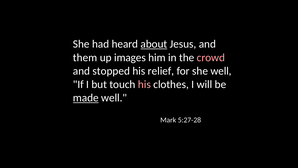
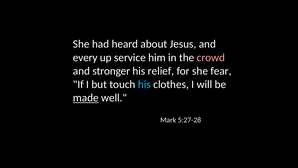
about underline: present -> none (154, 44)
them: them -> every (85, 57)
images: images -> service (130, 57)
stopped: stopped -> stronger (111, 71)
she well: well -> fear (221, 71)
his colour: pink -> light blue (144, 84)
